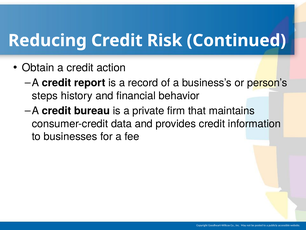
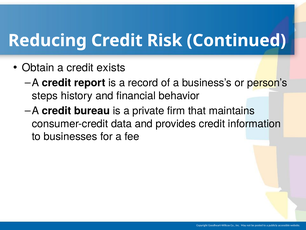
action: action -> exists (111, 68)
